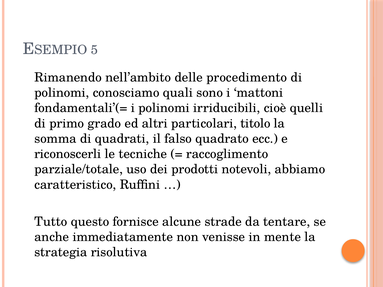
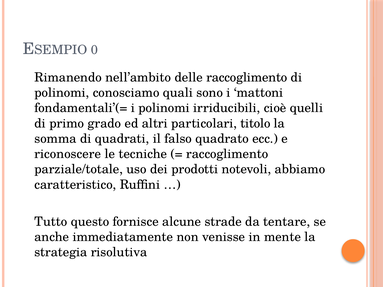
5: 5 -> 0 (94, 50)
delle procedimento: procedimento -> raccoglimento (247, 77)
riconoscerli: riconoscerli -> riconoscere (68, 154)
